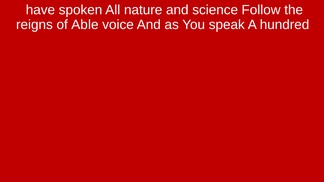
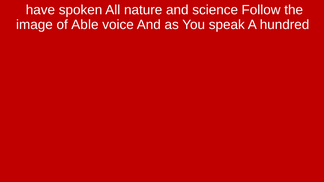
reigns: reigns -> image (35, 25)
